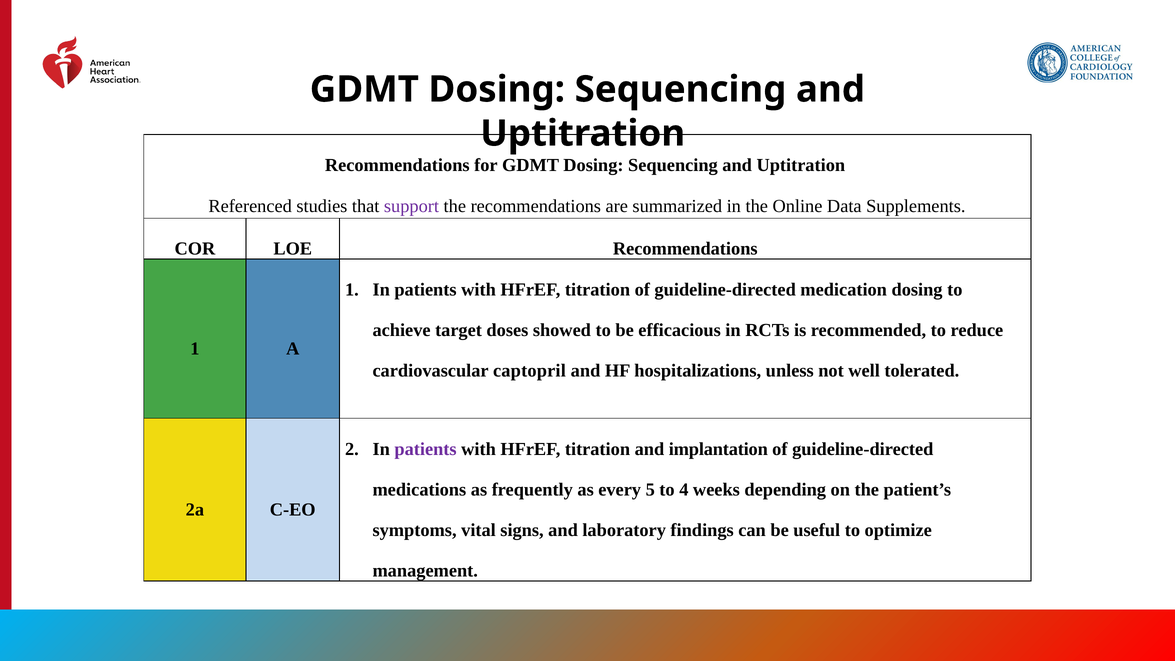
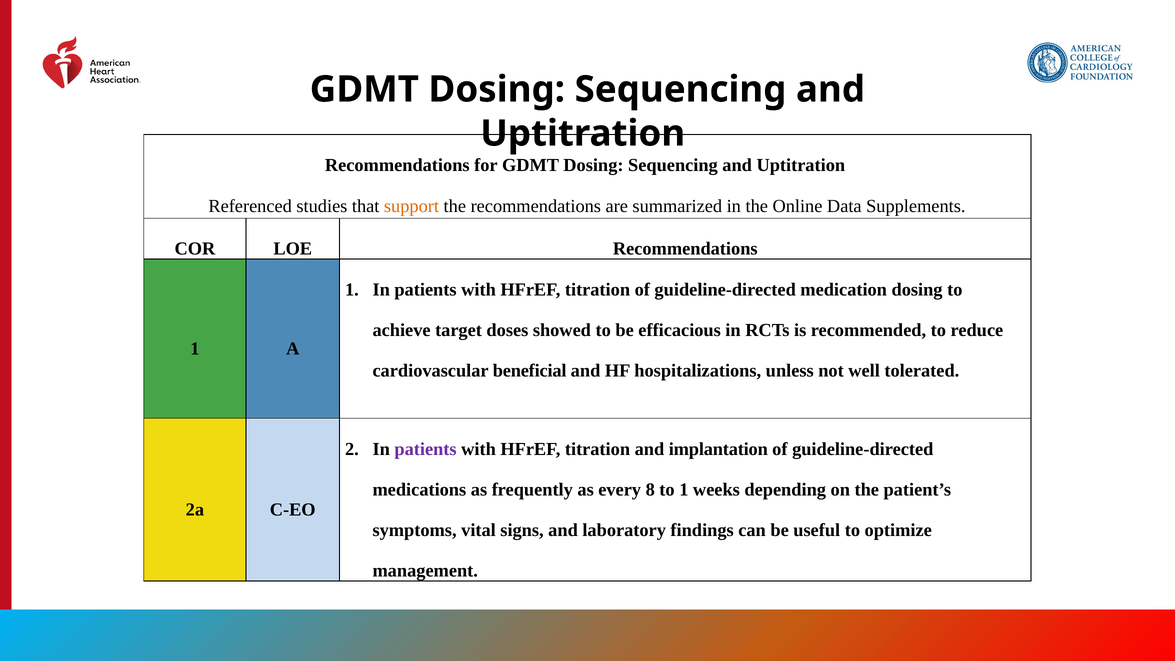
support colour: purple -> orange (412, 206)
captopril: captopril -> beneficial (530, 371)
5: 5 -> 8 (650, 490)
to 4: 4 -> 1 (684, 490)
